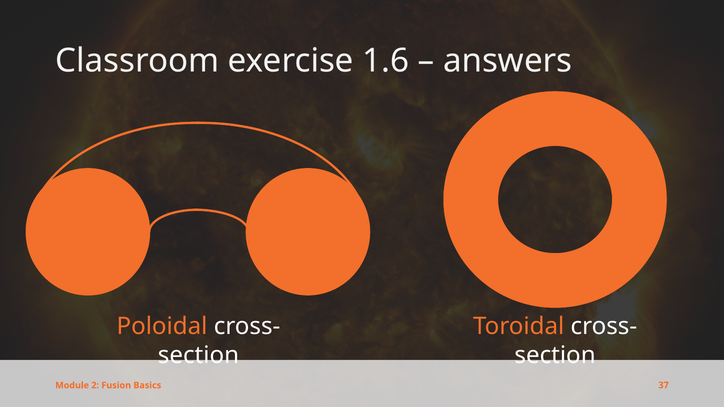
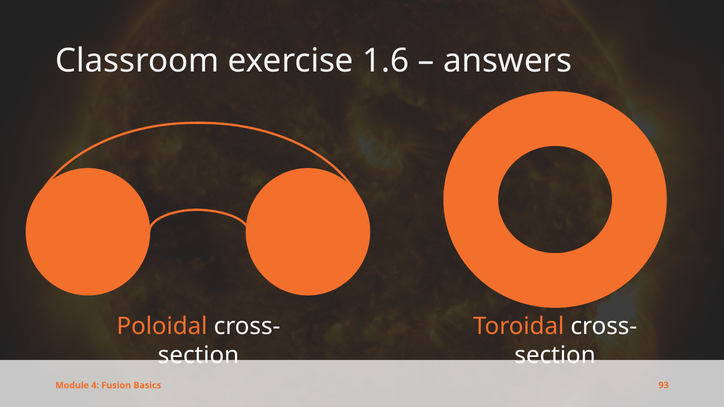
2: 2 -> 4 (95, 386)
37: 37 -> 93 (664, 385)
